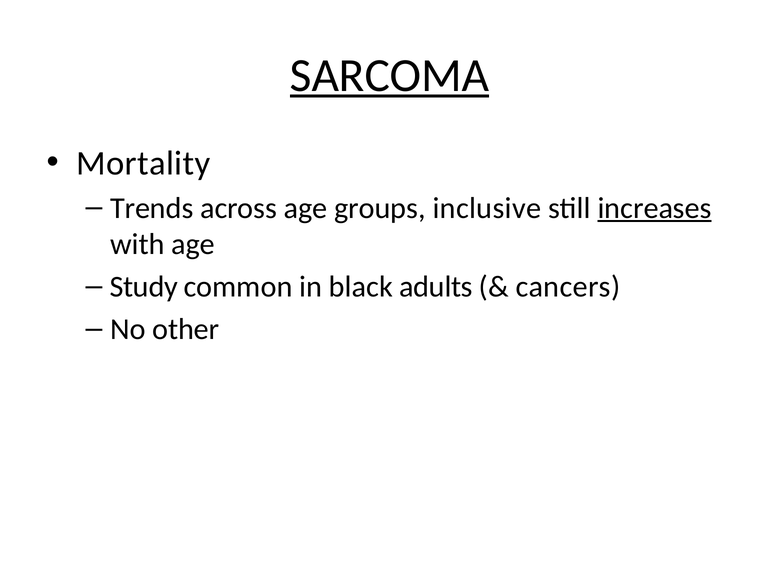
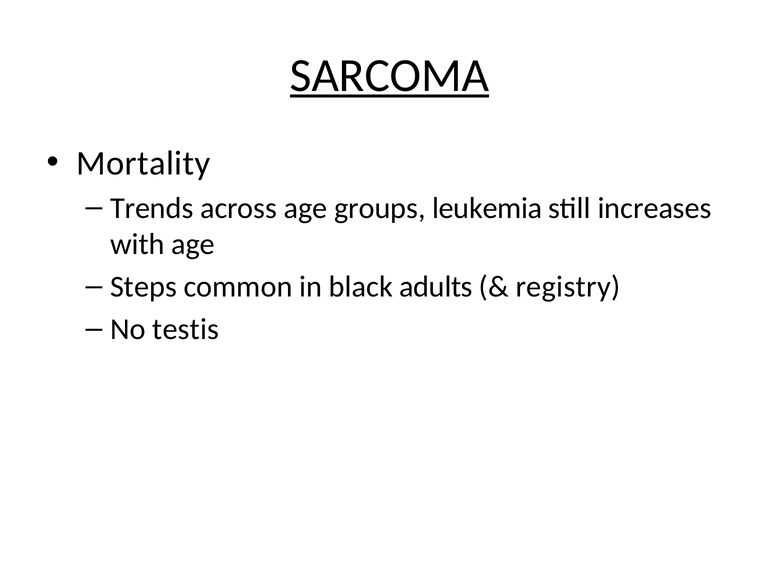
inclusive: inclusive -> leukemia (487, 208)
increases underline: present -> none (655, 208)
Study: Study -> Steps (144, 287)
cancers: cancers -> registry (568, 287)
other: other -> testis (186, 329)
